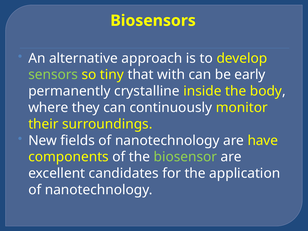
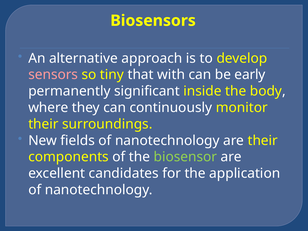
sensors colour: light green -> pink (53, 75)
crystalline: crystalline -> significant (147, 91)
are have: have -> their (263, 140)
